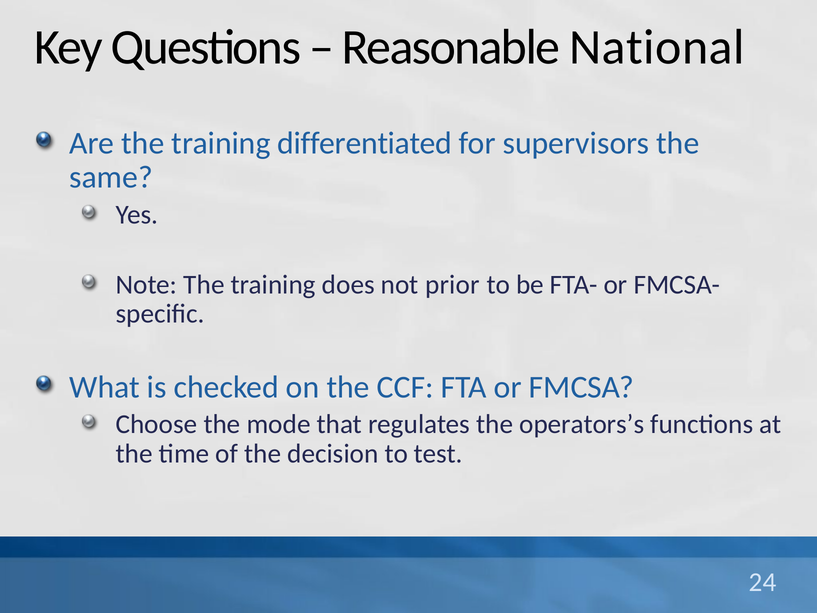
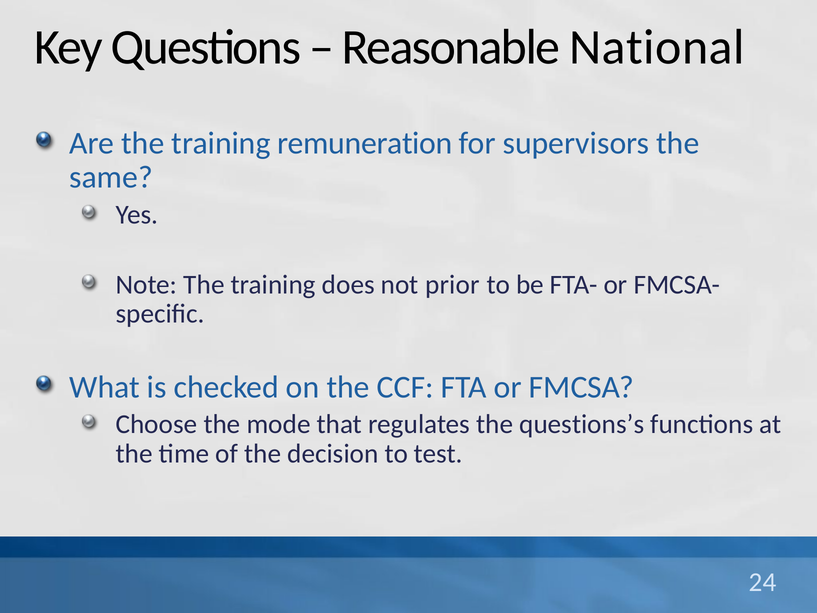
differentiated: differentiated -> remuneration (365, 143)
operators’s: operators’s -> questions’s (582, 424)
